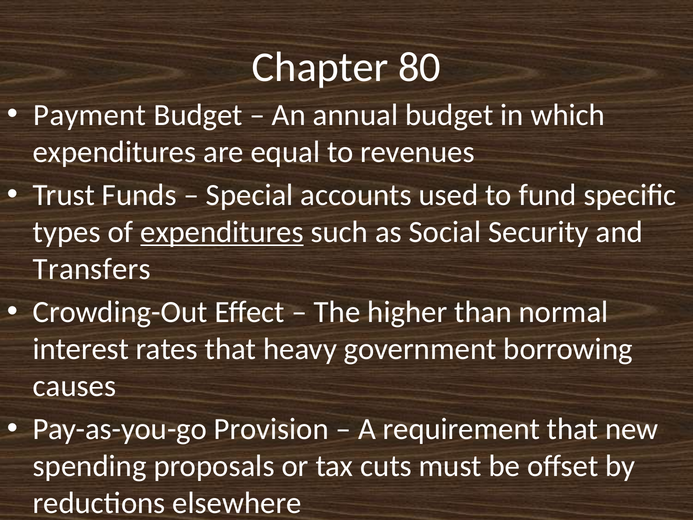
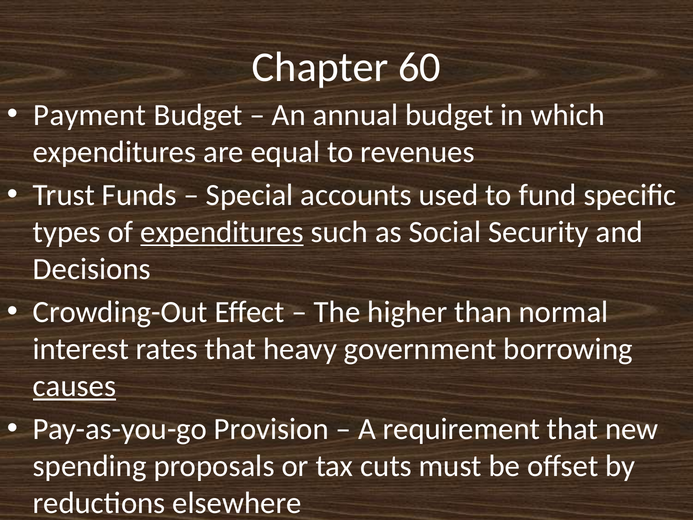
80: 80 -> 60 (419, 67)
Transfers: Transfers -> Decisions (92, 269)
causes underline: none -> present (75, 386)
